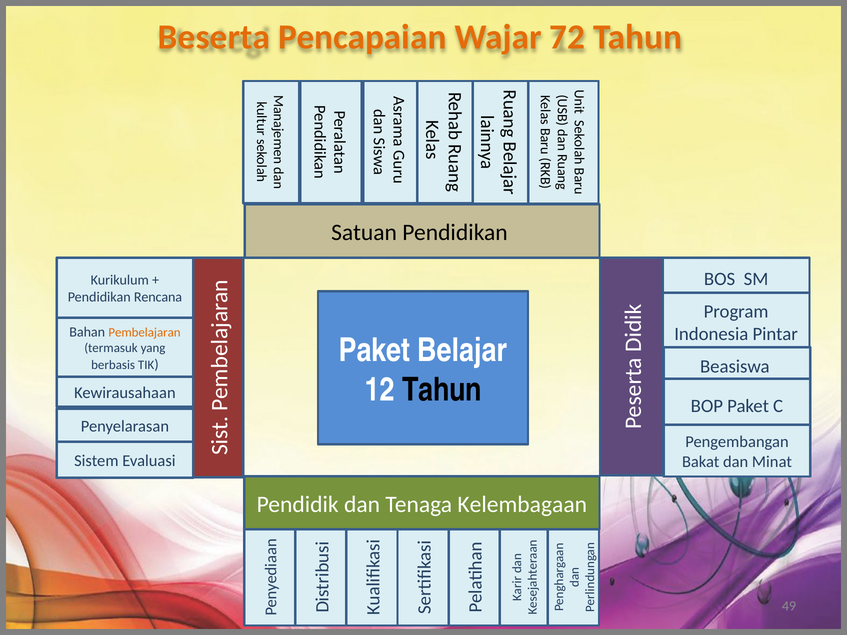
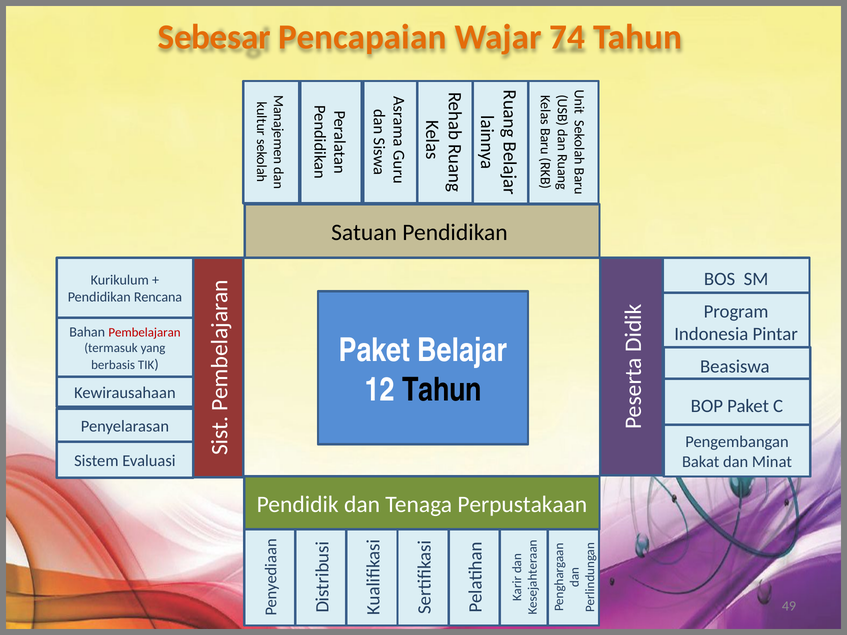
Beserta: Beserta -> Sebesar (214, 37)
72: 72 -> 74 (567, 37)
Pembelajaran colour: orange -> red (144, 332)
Kelembagaan: Kelembagaan -> Perpustakaan (522, 504)
